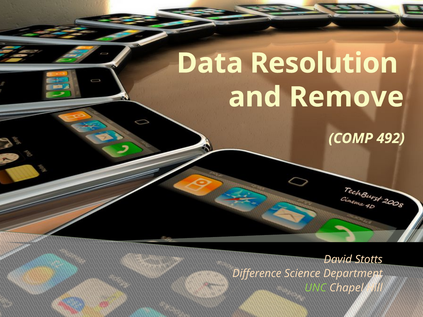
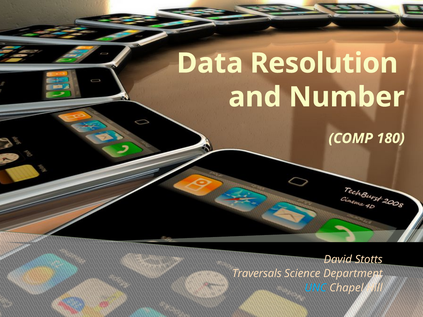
Remove: Remove -> Number (347, 97)
492: 492 -> 180 (391, 138)
Difference: Difference -> Traversals (257, 274)
UNC colour: light green -> light blue (316, 288)
